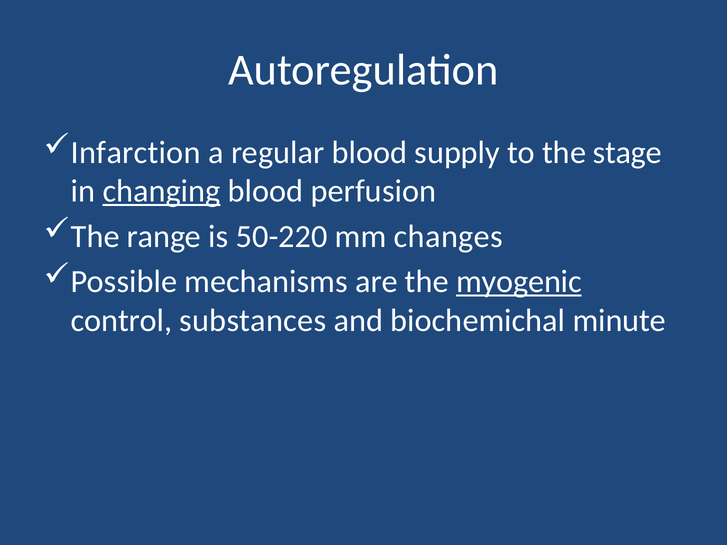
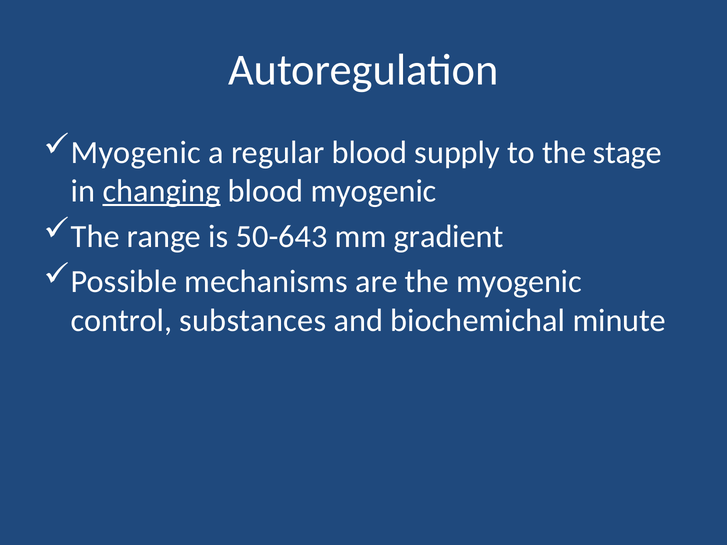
Infarction: Infarction -> Myogenic (136, 153)
blood perfusion: perfusion -> myogenic (373, 191)
50-220: 50-220 -> 50-643 (282, 237)
changes: changes -> gradient (449, 237)
myogenic underline: present -> none (519, 282)
